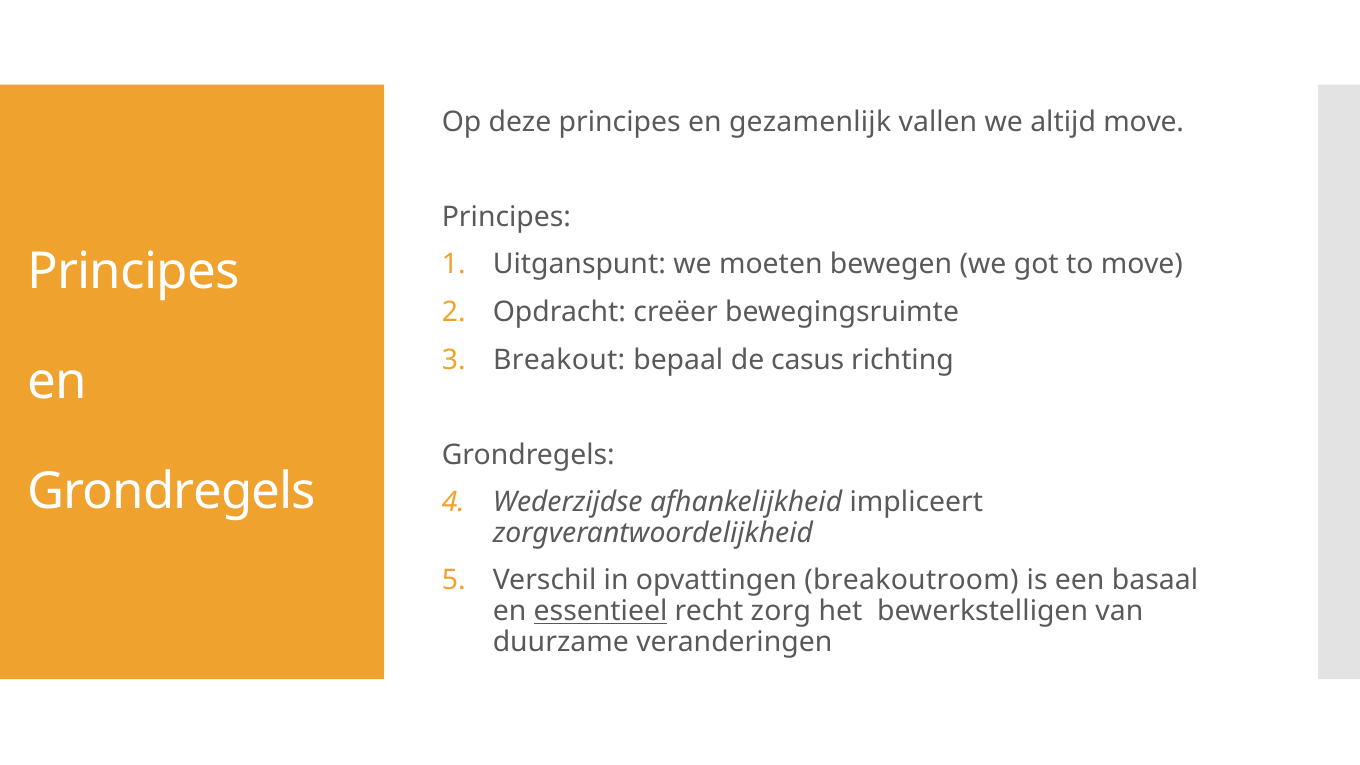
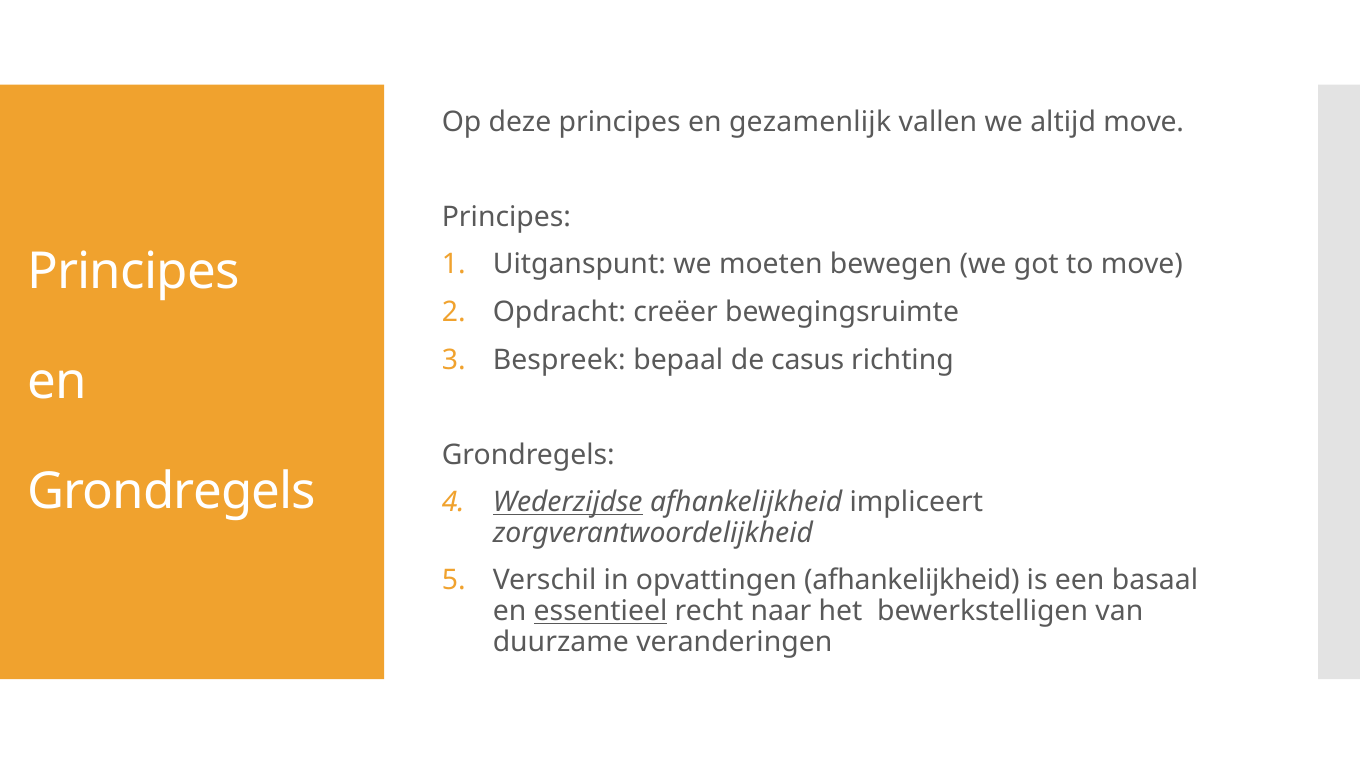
Breakout: Breakout -> Bespreek (559, 360)
Wederzijdse underline: none -> present (568, 502)
opvattingen breakoutroom: breakoutroom -> afhankelijkheid (912, 581)
zorg: zorg -> naar (781, 611)
